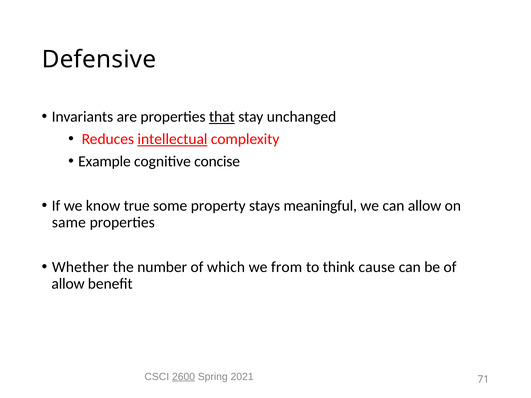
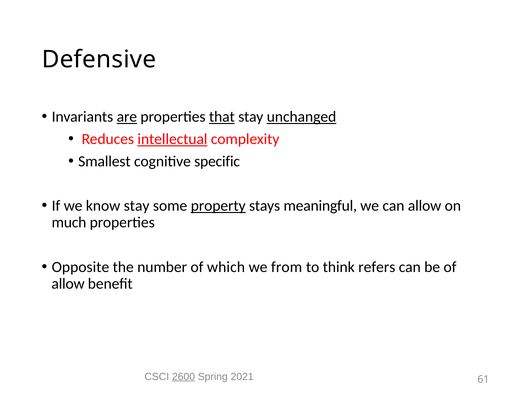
are underline: none -> present (127, 117)
unchanged underline: none -> present (302, 117)
Example: Example -> Smallest (104, 161)
concise: concise -> specific (217, 161)
know true: true -> stay (137, 206)
property underline: none -> present (218, 206)
same: same -> much (69, 223)
Whether: Whether -> Opposite (80, 267)
cause: cause -> refers (377, 267)
71: 71 -> 61 (483, 380)
